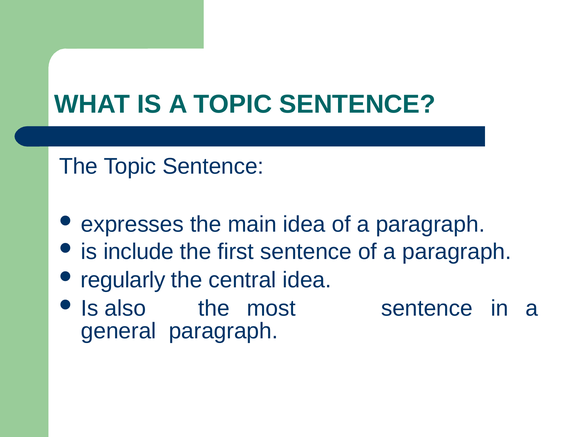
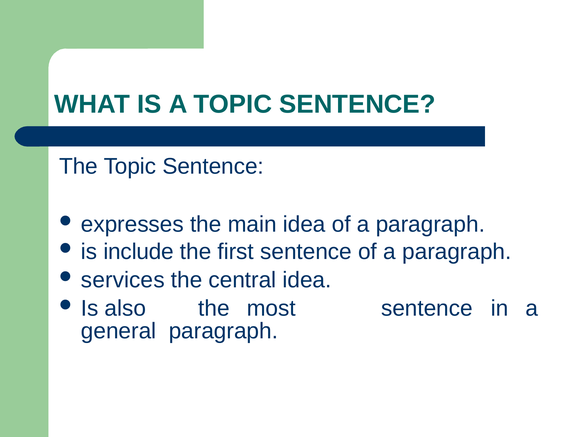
regularly: regularly -> services (123, 280)
